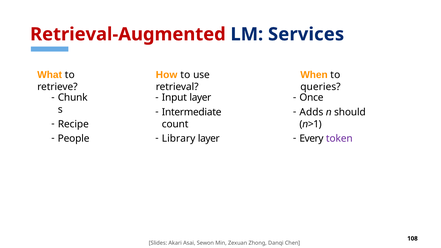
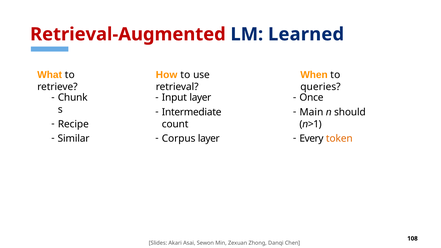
Services: Services -> Learned (306, 34)
Adds: Adds -> Main (311, 112)
People: People -> Similar (74, 139)
Library: Library -> Corpus (179, 139)
token colour: purple -> orange (339, 139)
